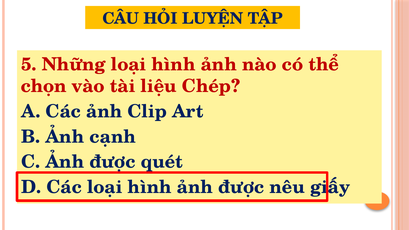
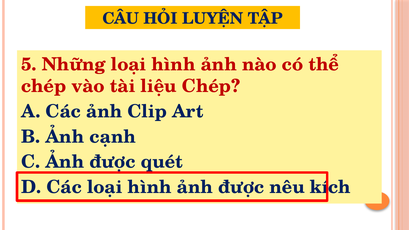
chọn: chọn -> chép (44, 86)
giấy: giấy -> kích (330, 187)
